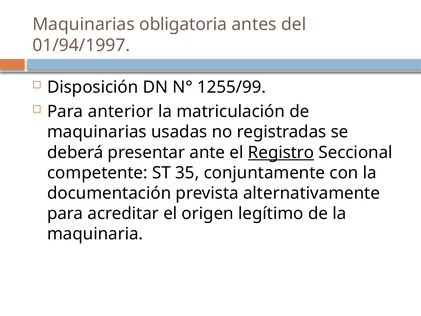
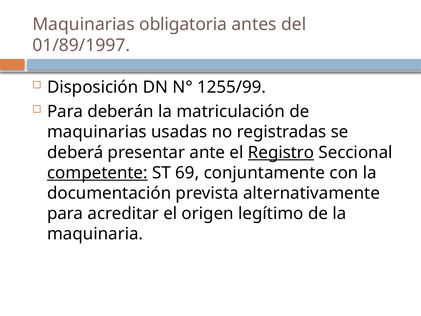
01/94/1997: 01/94/1997 -> 01/89/1997 (81, 45)
anterior: anterior -> deberán (121, 112)
competente underline: none -> present (97, 173)
35: 35 -> 69 (187, 173)
